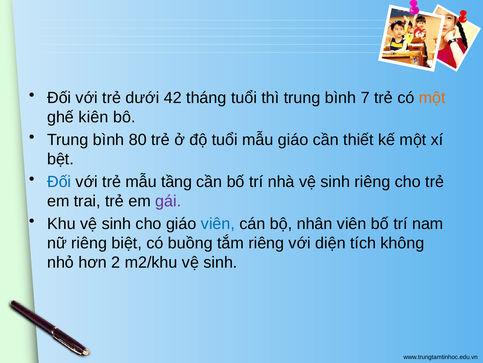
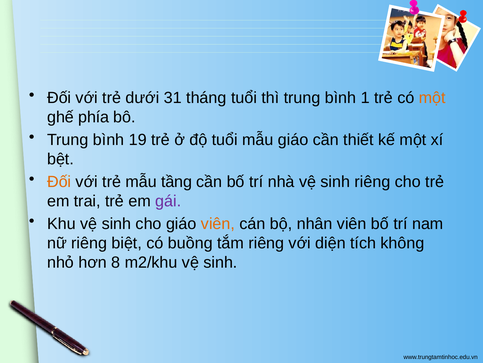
42: 42 -> 31 (173, 98)
7: 7 -> 1 (365, 98)
kiên: kiên -> phía (94, 117)
80: 80 -> 19 (138, 140)
Đối colour: blue -> orange (59, 181)
viên colour: blue -> orange (218, 223)
2: 2 -> 8 (116, 262)
